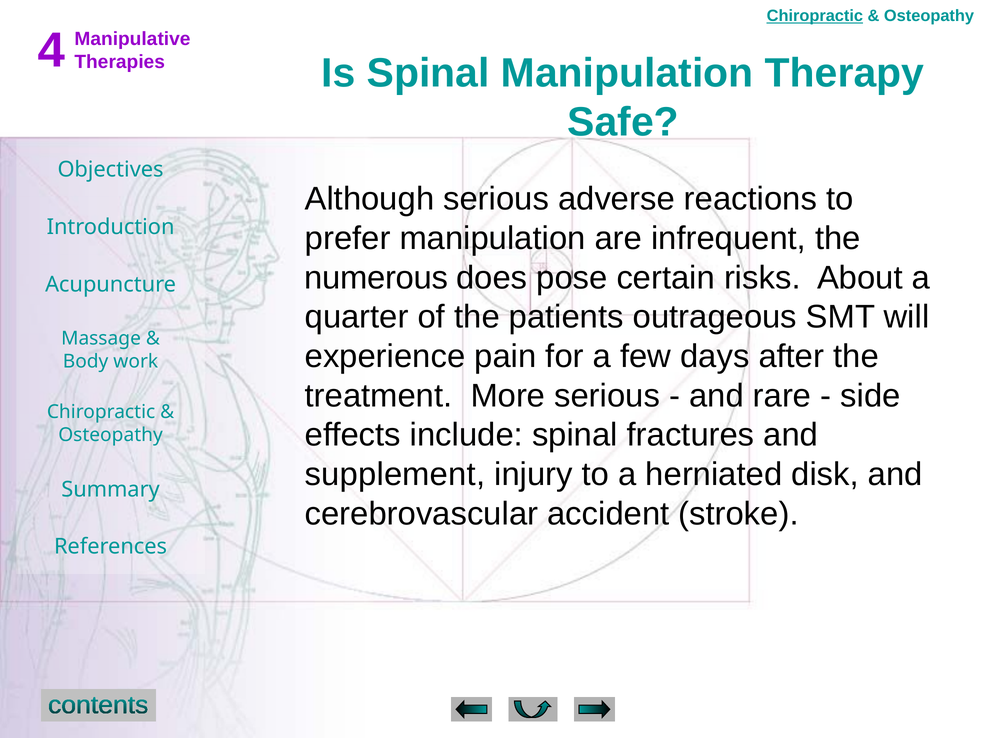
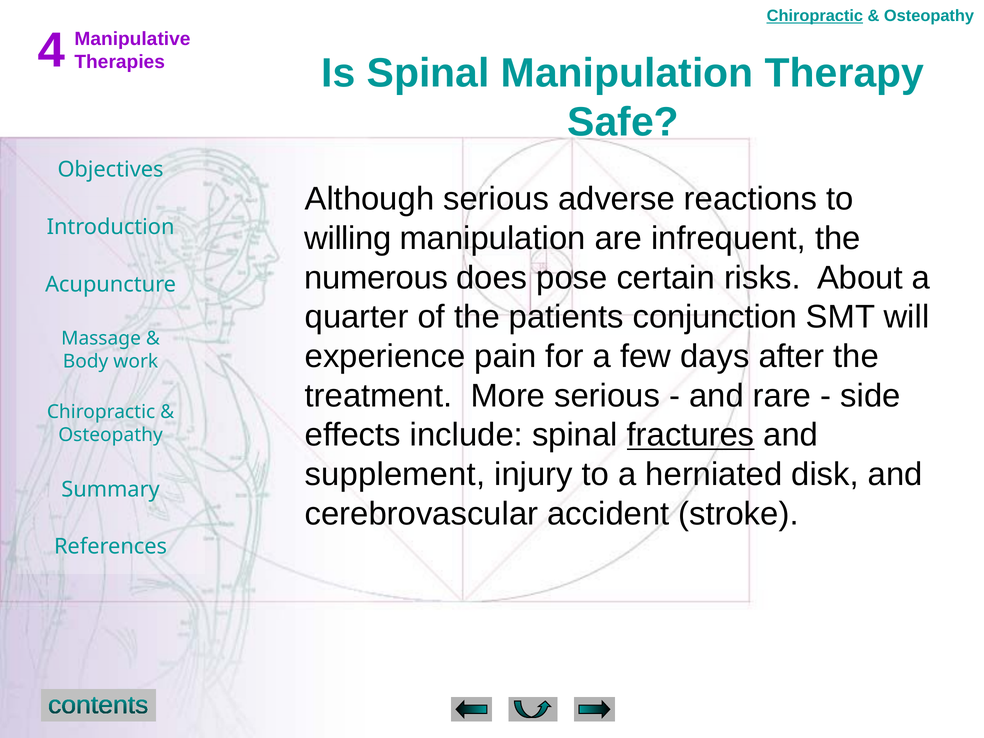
prefer: prefer -> willing (348, 238)
outrageous: outrageous -> conjunction (715, 317)
fractures underline: none -> present (691, 435)
